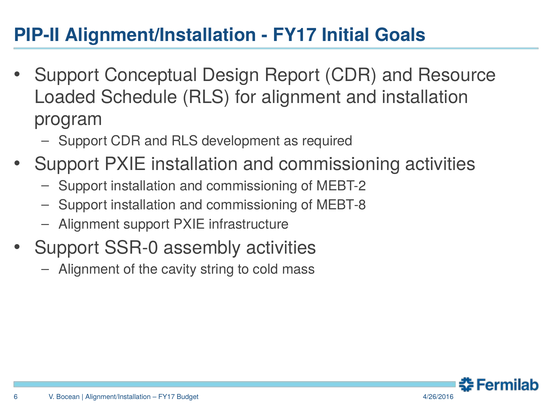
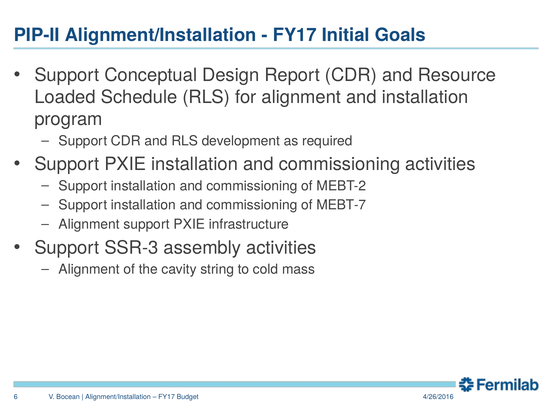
MEBT-8: MEBT-8 -> MEBT-7 (341, 205)
SSR-0: SSR-0 -> SSR-3 (131, 248)
